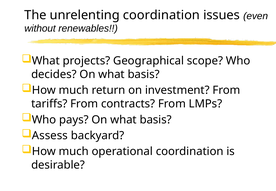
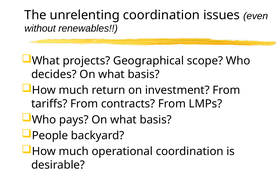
Assess: Assess -> People (50, 136)
